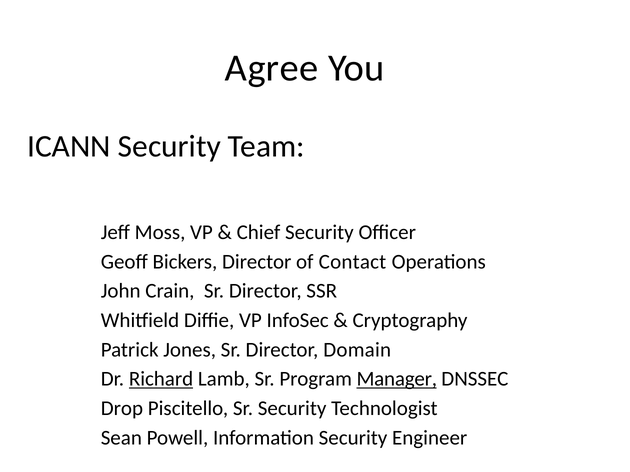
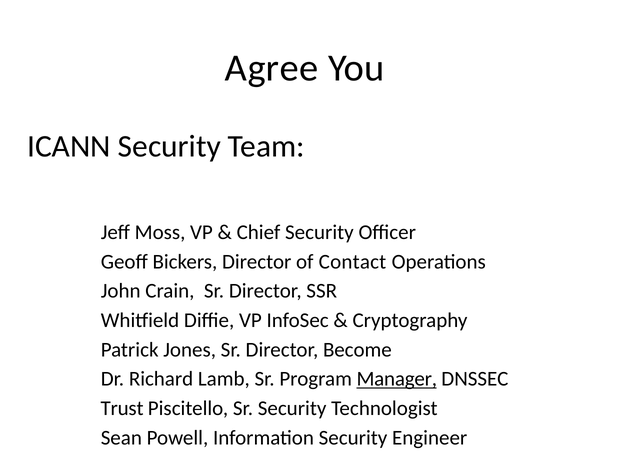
Domain: Domain -> Become (357, 350)
Richard underline: present -> none (161, 379)
Drop: Drop -> Trust (122, 409)
